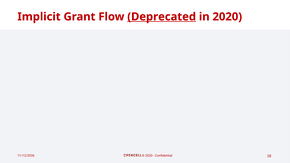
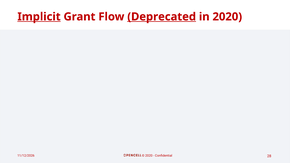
Implicit underline: none -> present (39, 17)
